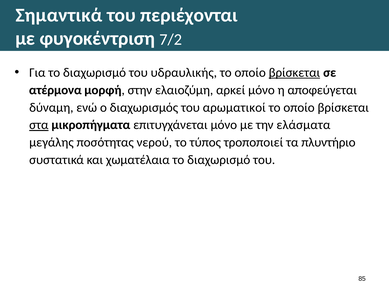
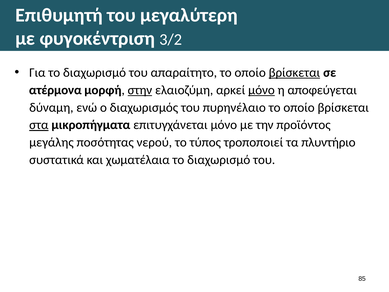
Σημαντικά: Σημαντικά -> Επιθυμητή (59, 15)
περιέχονται: περιέχονται -> μεγαλύτερη (189, 15)
7/2: 7/2 -> 3/2 (171, 40)
υδραυλικής: υδραυλικής -> απαραίτητο (184, 73)
στην underline: none -> present (140, 90)
μόνο underline: none -> present (261, 90)
αρωματικοί: αρωματικοί -> πυρηνέλαιο (234, 107)
ελάσματα: ελάσματα -> προϊόντος (303, 125)
